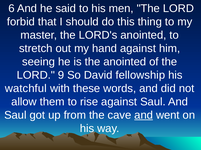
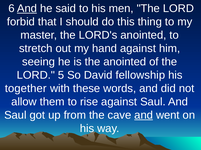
And underline: none -> present (27, 8)
9: 9 -> 5 (61, 75)
watchful: watchful -> together (26, 89)
